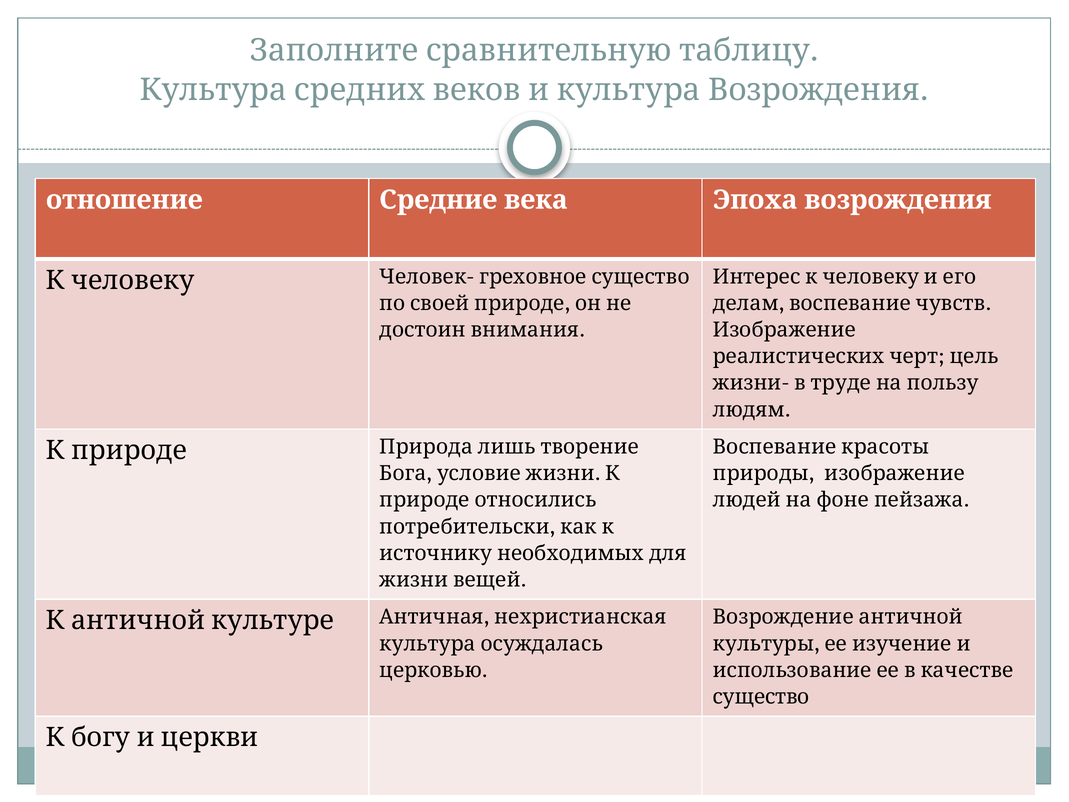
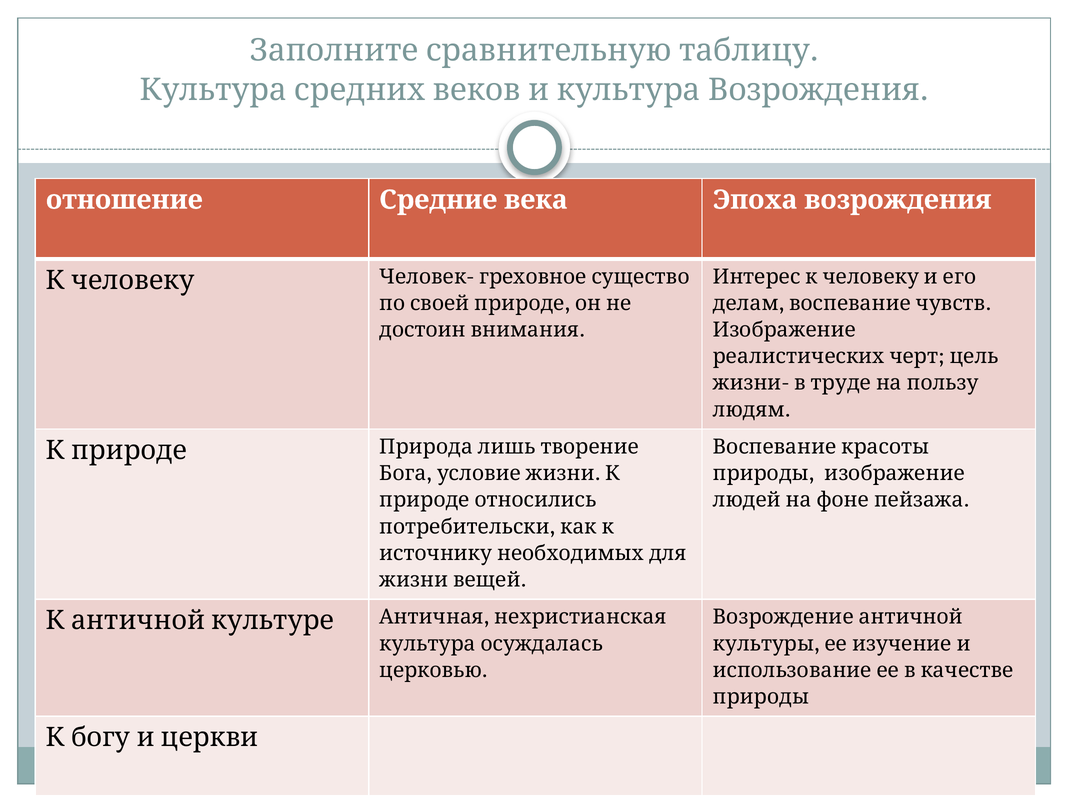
существо: существо -> природы (761, 697)
